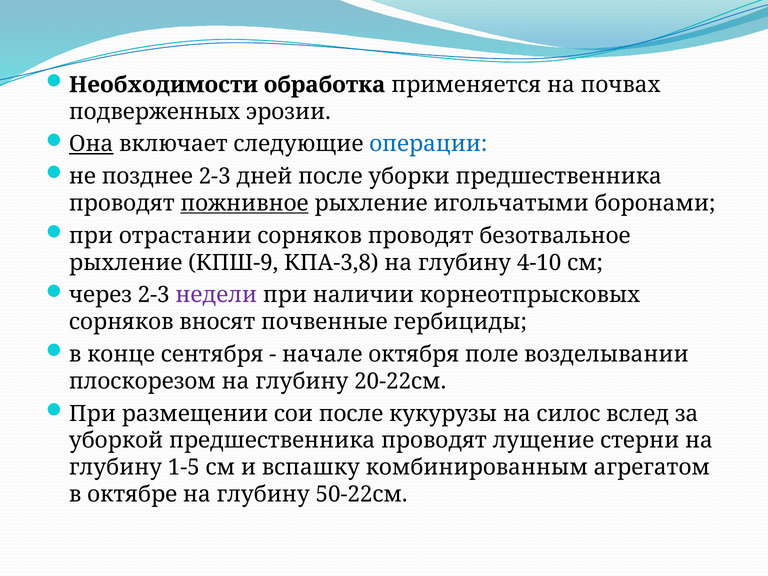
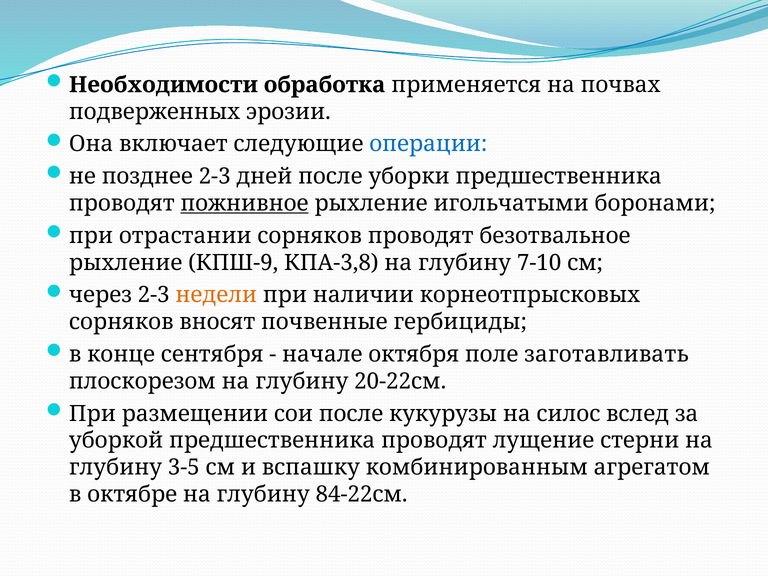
Она underline: present -> none (91, 144)
4-10: 4-10 -> 7-10 (539, 263)
недели colour: purple -> orange (216, 295)
возделывании: возделывании -> заготавливать (606, 354)
1-5: 1-5 -> 3-5 (184, 467)
50-22см: 50-22см -> 84-22см (362, 494)
